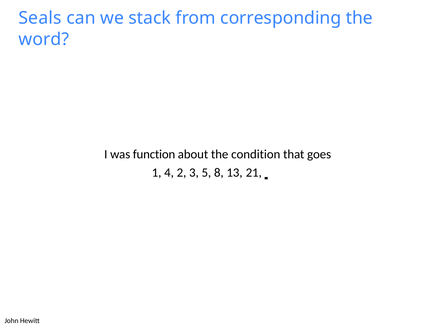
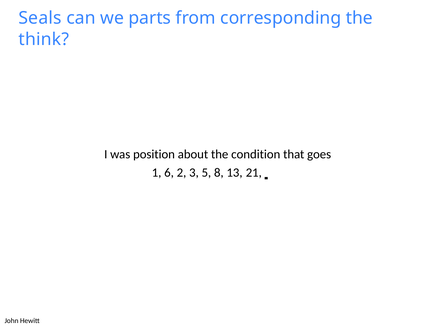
stack: stack -> parts (150, 18)
word: word -> think (44, 39)
function: function -> position (154, 155)
4: 4 -> 6 (169, 173)
